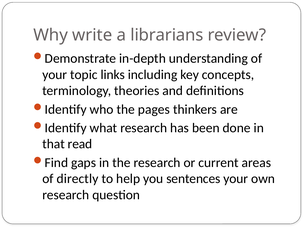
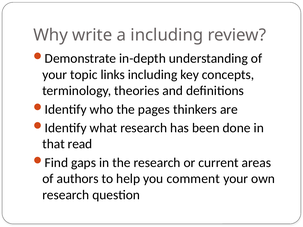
a librarians: librarians -> including (167, 35)
directly: directly -> authors (78, 179)
sentences: sentences -> comment (193, 179)
